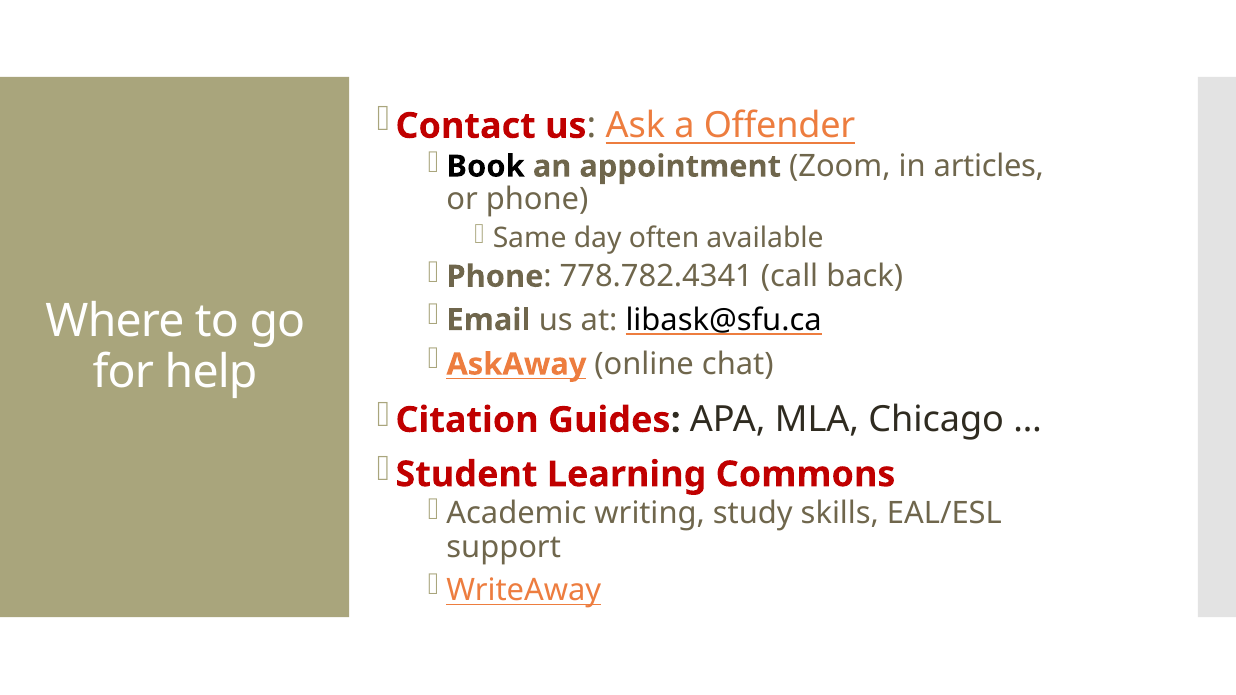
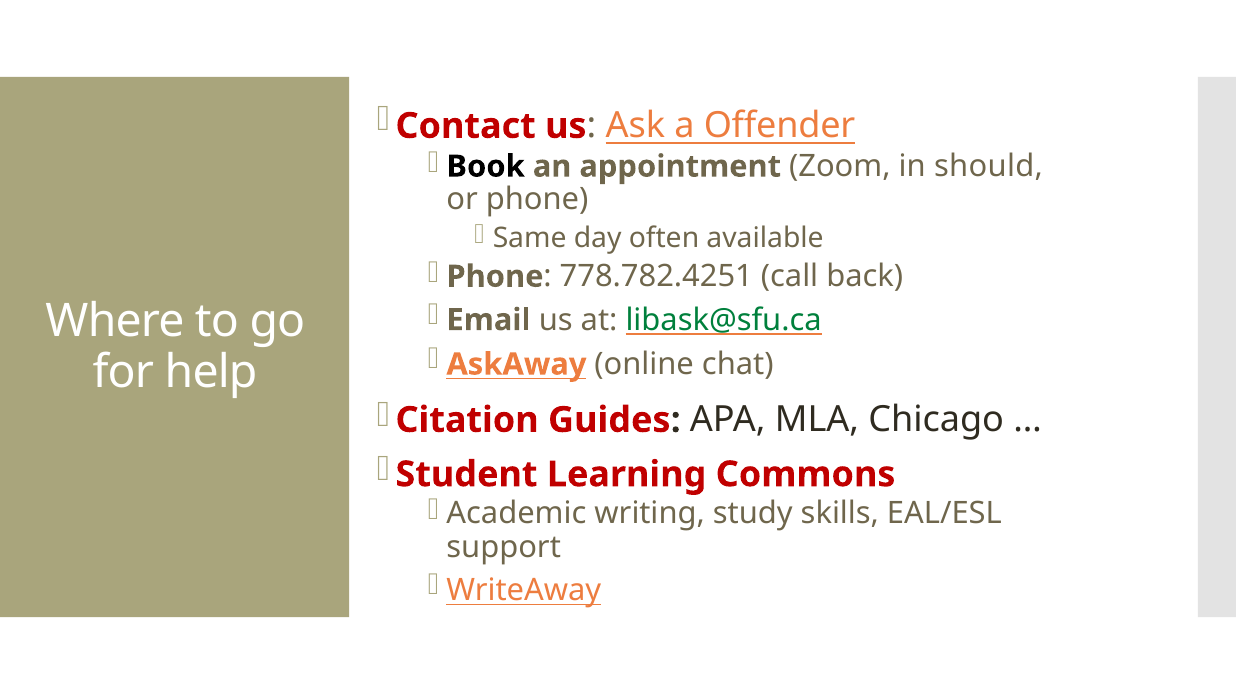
articles: articles -> should (989, 167)
778.782.4341: 778.782.4341 -> 778.782.4251 (656, 277)
libask@sfu.ca colour: black -> green (724, 320)
